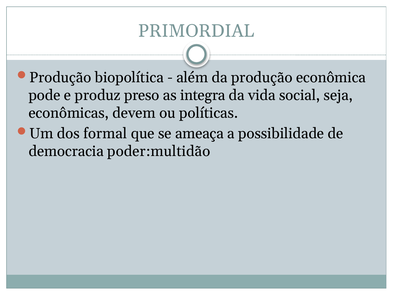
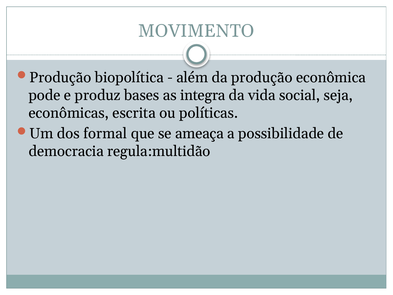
PRIMORDIAL: PRIMORDIAL -> MOVIMENTO (196, 31)
preso: preso -> bases (142, 95)
devem: devem -> escrita (134, 113)
poder:multidão: poder:multidão -> regula:multidão (159, 151)
